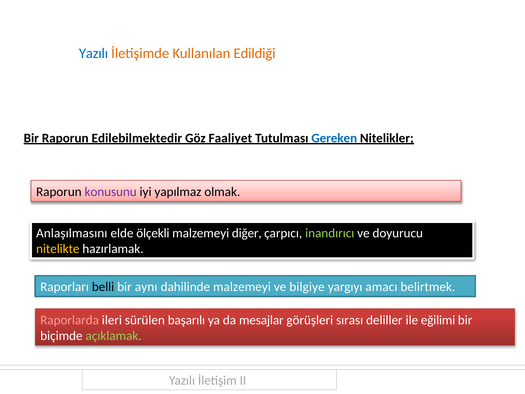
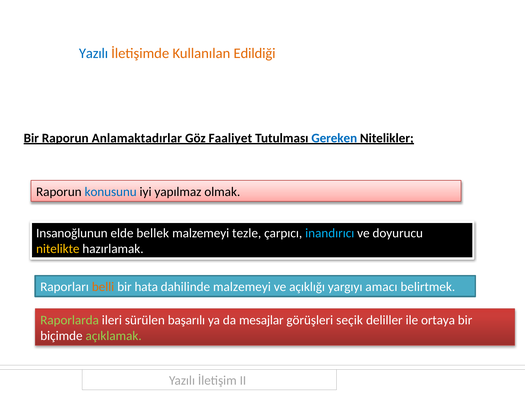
Edilebilmektedir: Edilebilmektedir -> Anlamaktadırlar (137, 138)
konusunu colour: purple -> blue (111, 192)
Anlaşılmasını: Anlaşılmasını -> Insanoğlunun (72, 233)
ölçekli: ölçekli -> bellek (153, 233)
diğer: diğer -> tezle (247, 233)
inandırıcı colour: light green -> light blue (330, 233)
belli colour: black -> orange (103, 287)
aynı: aynı -> hata (146, 287)
bilgiye: bilgiye -> açıklığı (307, 287)
Raporlarda colour: pink -> light green (70, 320)
sırası: sırası -> seçik (350, 320)
eğilimi: eğilimi -> ortaya (438, 320)
